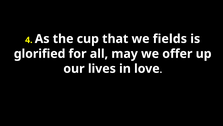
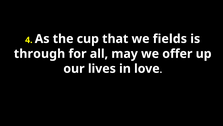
glorified: glorified -> through (39, 54)
